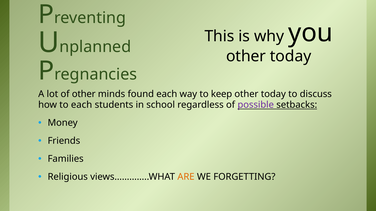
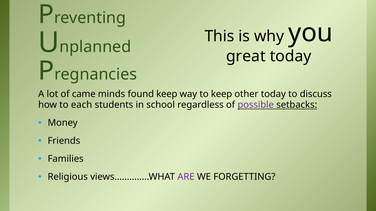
other: other -> great (246, 56)
of other: other -> came (84, 94)
found each: each -> keep (167, 94)
ARE colour: orange -> purple (186, 177)
